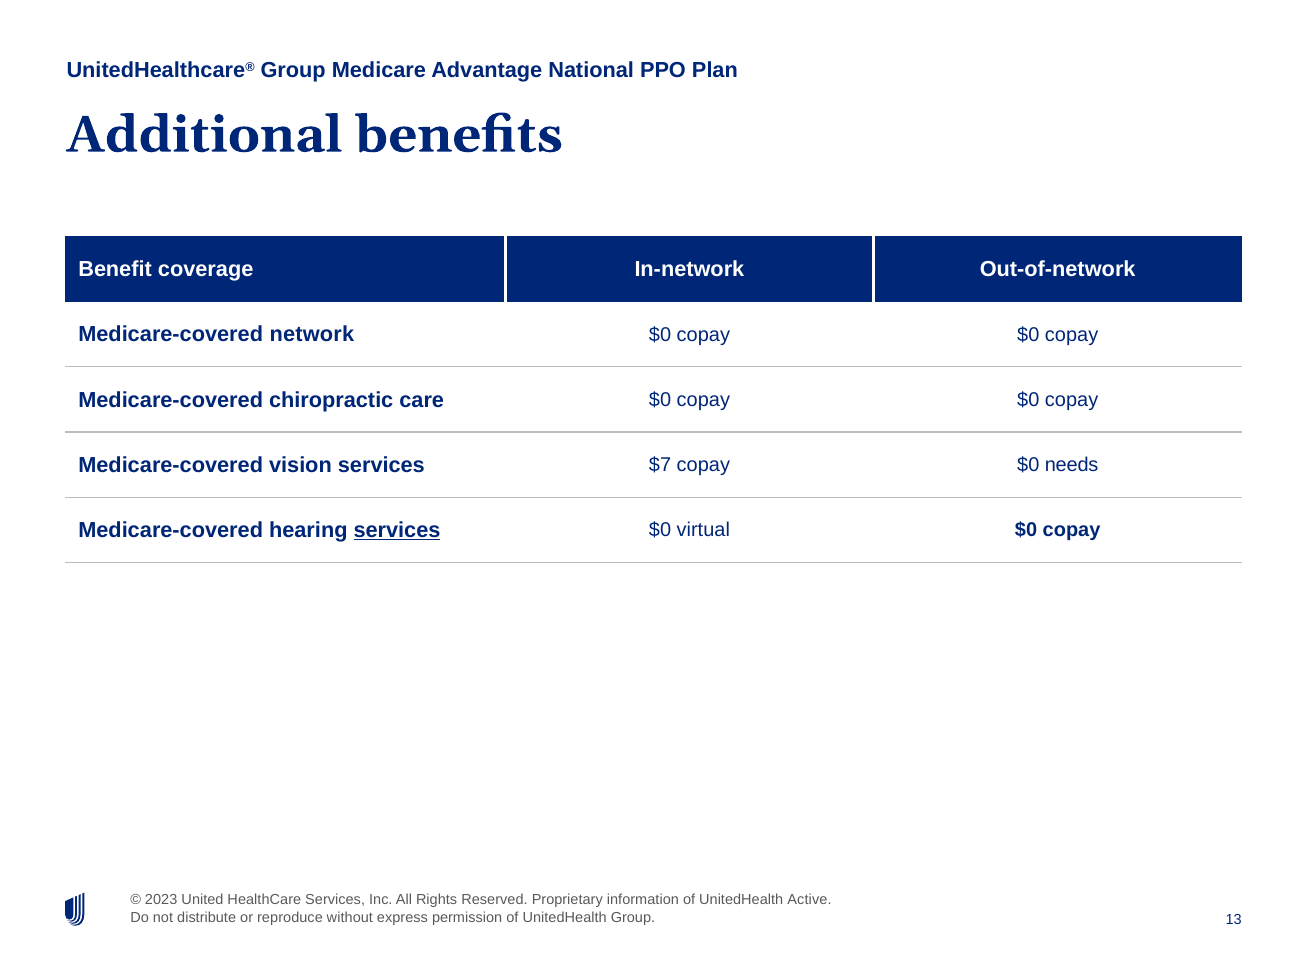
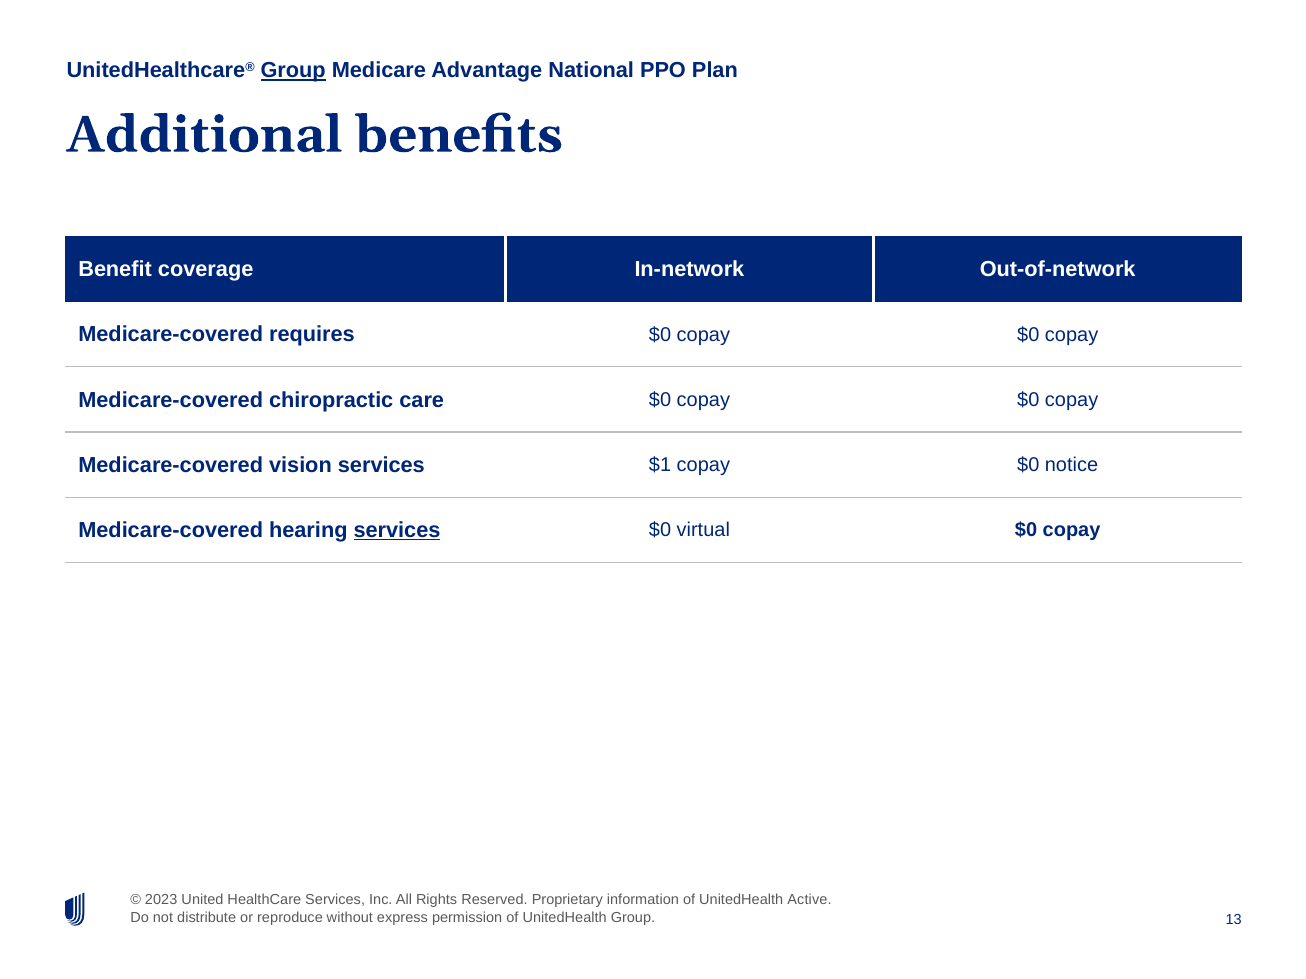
Group underline: none -> present (293, 71)
network: network -> requires (312, 335)
$7: $7 -> $1 (660, 465)
needs: needs -> notice (1072, 465)
